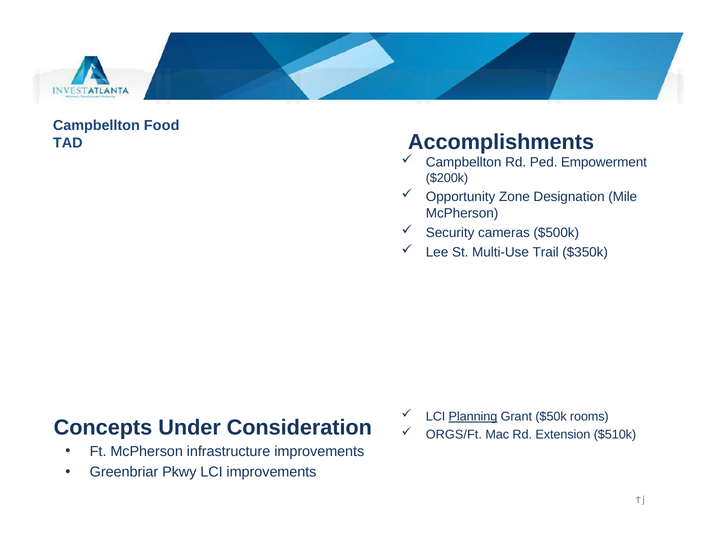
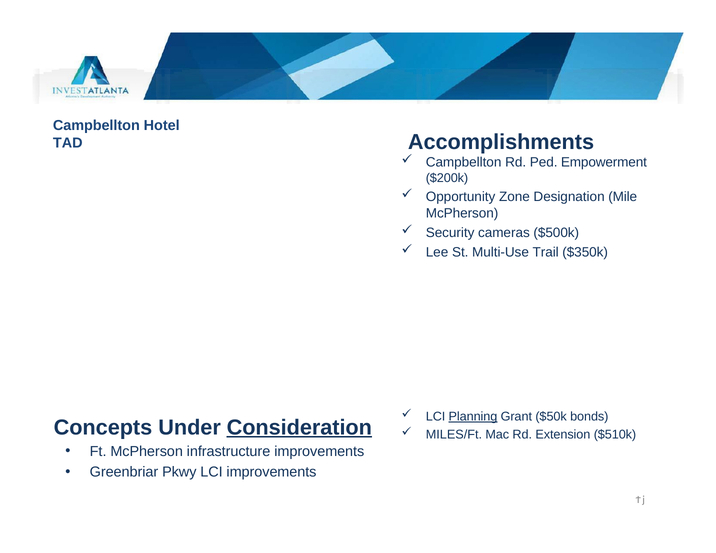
Food: Food -> Hotel (162, 126)
rooms: rooms -> bonds (589, 417)
Consideration underline: none -> present (299, 428)
ORGS/Ft: ORGS/Ft -> MILES/Ft (454, 435)
